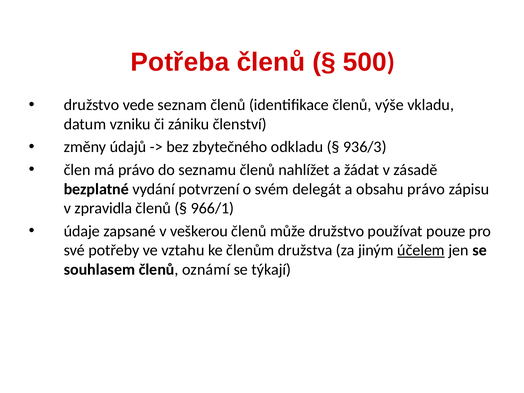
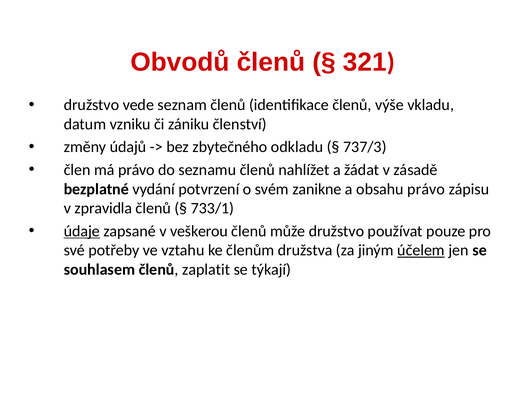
Potřeba: Potřeba -> Obvodů (180, 62)
500: 500 -> 321 (365, 62)
936/3: 936/3 -> 737/3 (365, 147)
delegát: delegát -> zanikne (317, 189)
966/1: 966/1 -> 733/1 (212, 208)
údaje underline: none -> present (82, 231)
oznámí: oznámí -> zaplatit (206, 270)
